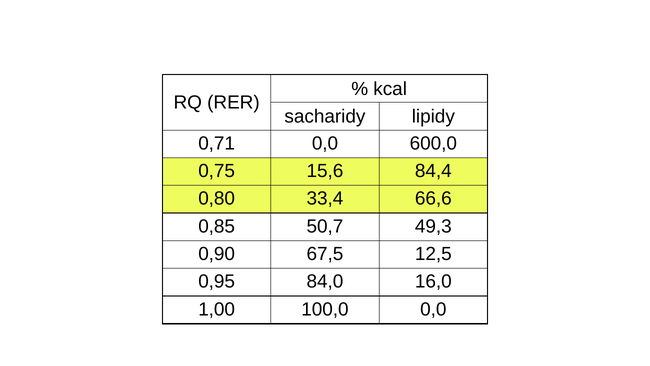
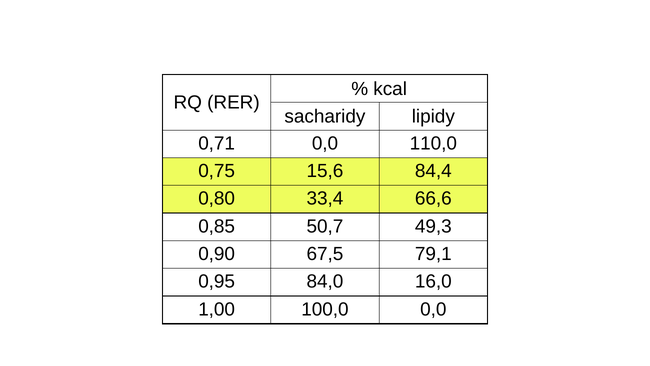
600,0: 600,0 -> 110,0 (433, 143)
12,5: 12,5 -> 79,1 (433, 254)
